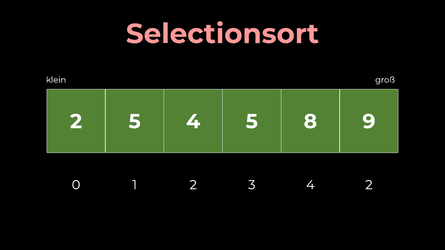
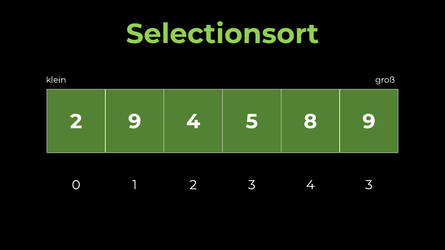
Selectionsort colour: pink -> light green (222, 34)
2 5: 5 -> 9 (135, 122)
4 2: 2 -> 3 (369, 185)
